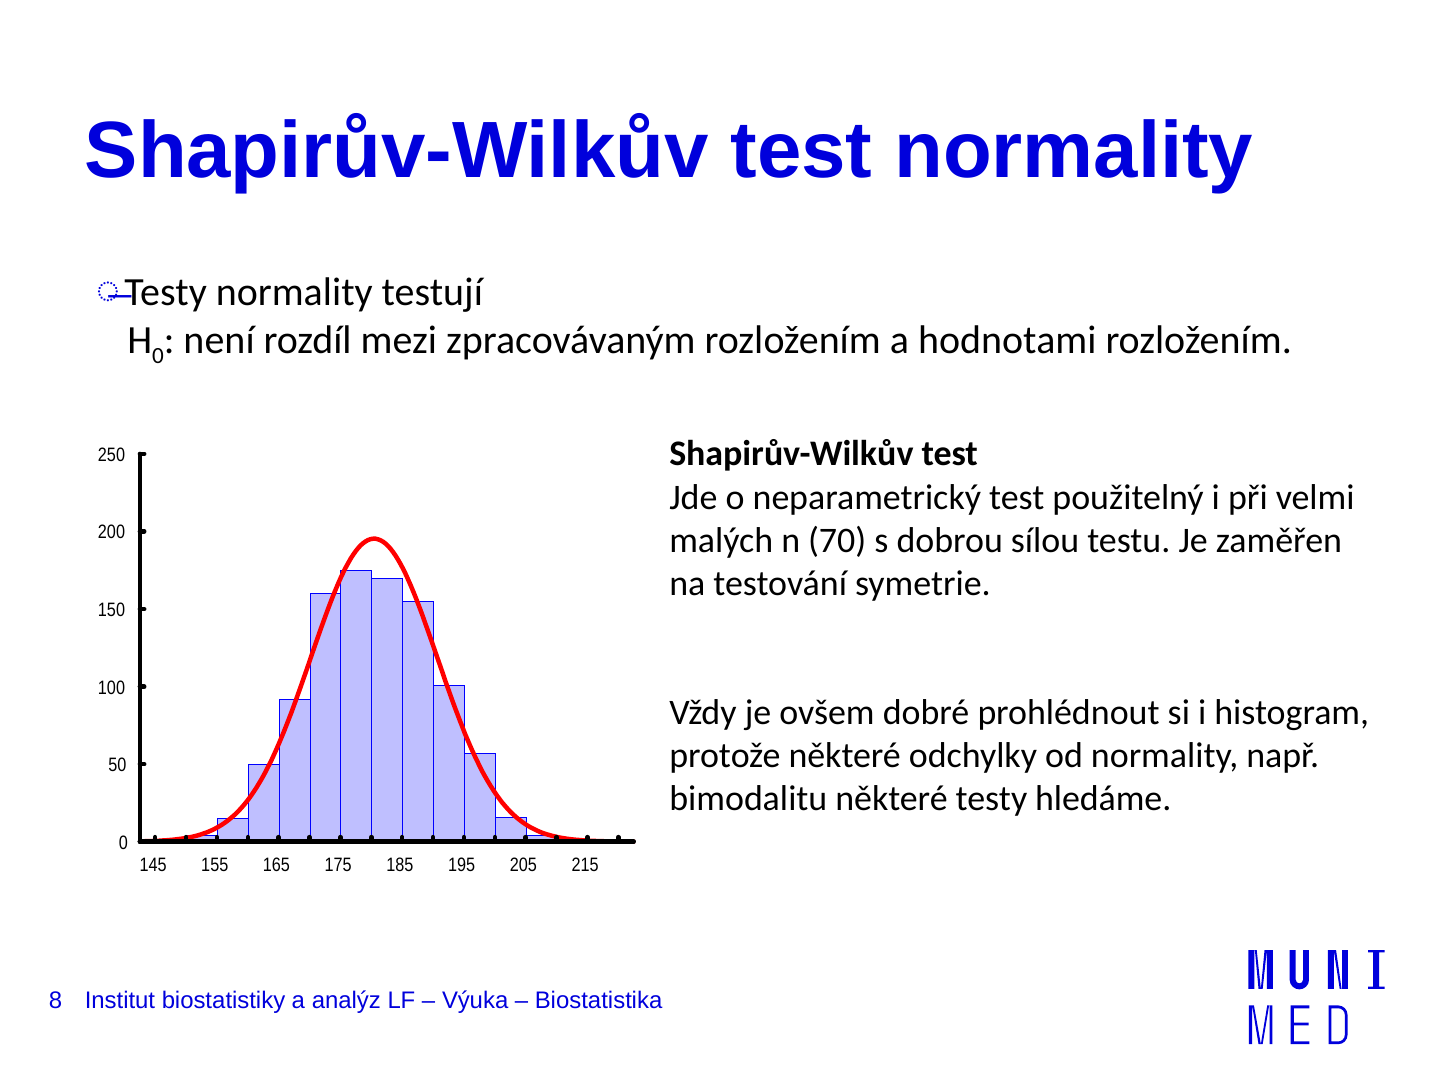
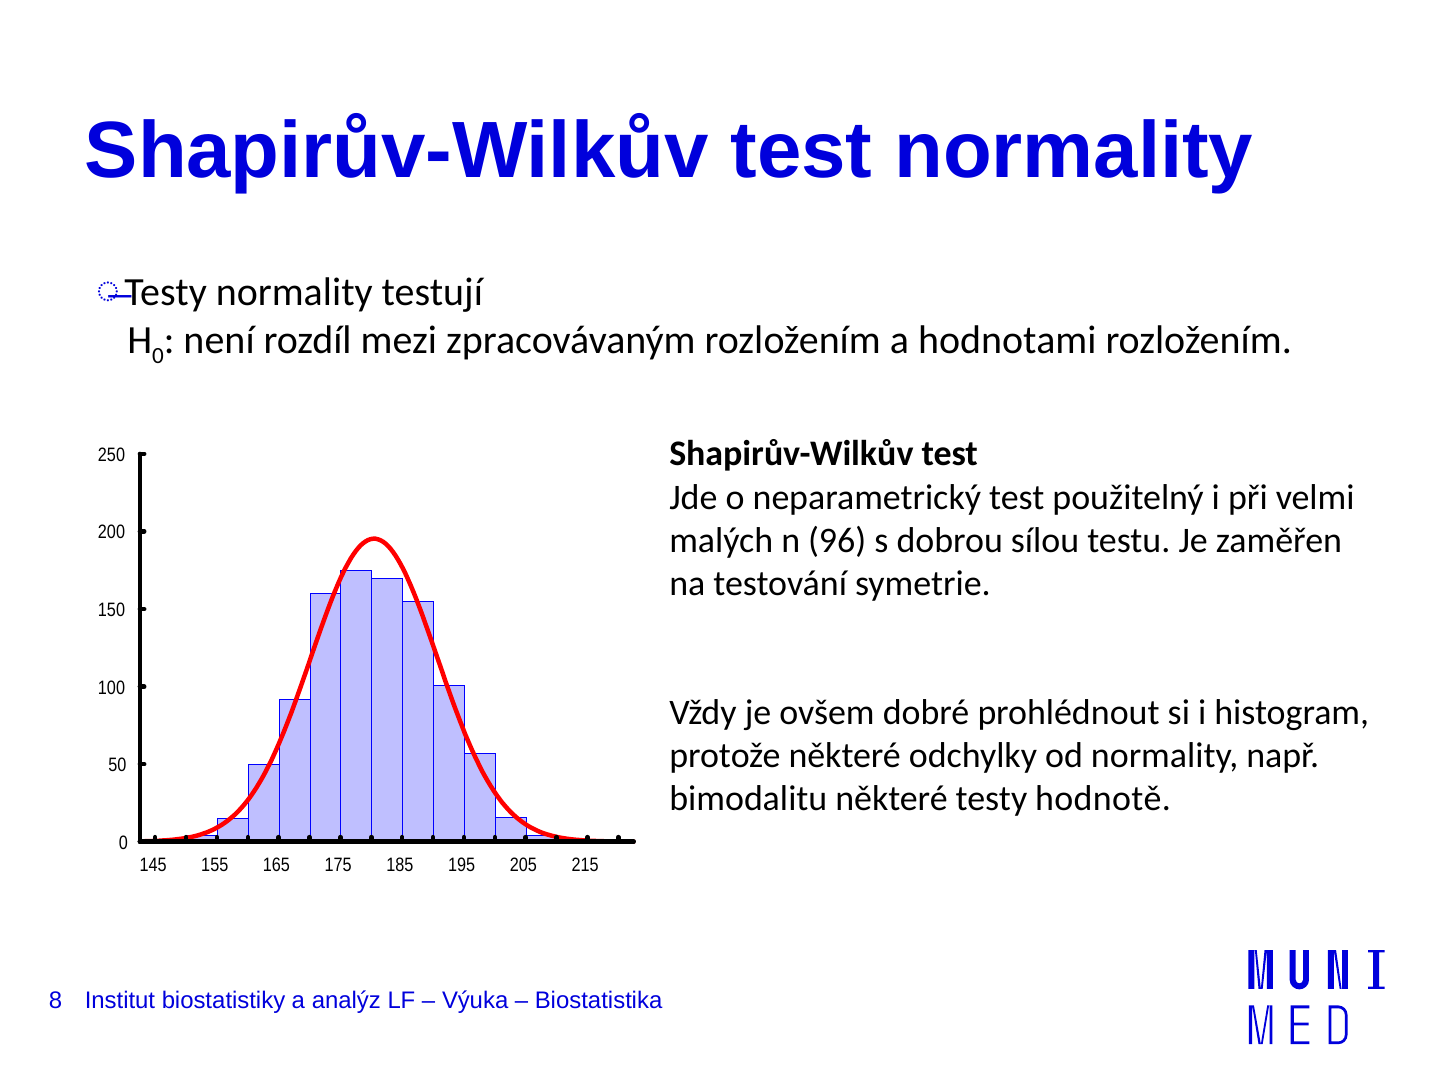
70: 70 -> 96 (837, 540)
hledáme: hledáme -> hodnotě (1103, 799)
